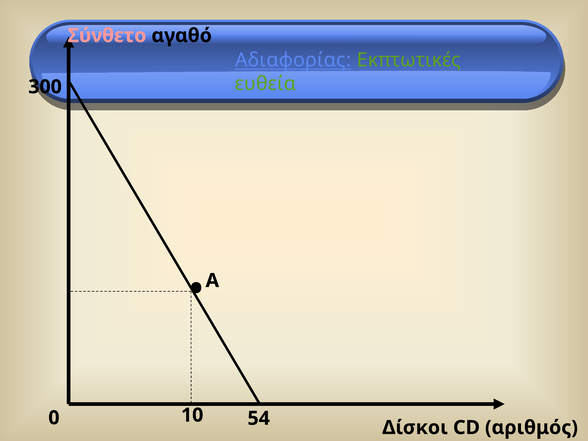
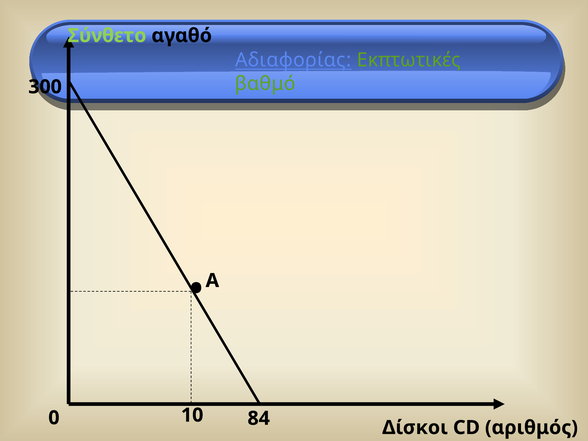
Σύνθετο colour: pink -> light green (107, 36)
ευθεία: ευθεία -> βαθμό (265, 84)
54: 54 -> 84 (259, 418)
